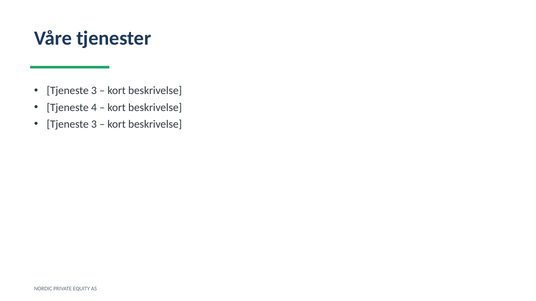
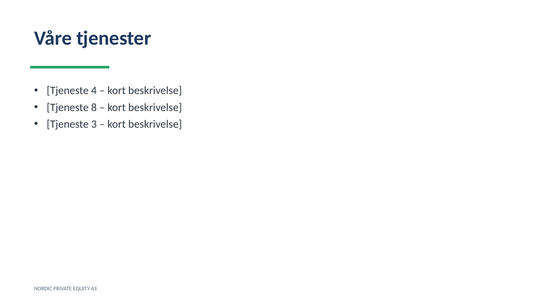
3: 3 -> 4 (94, 91)
4: 4 -> 8 (94, 108)
